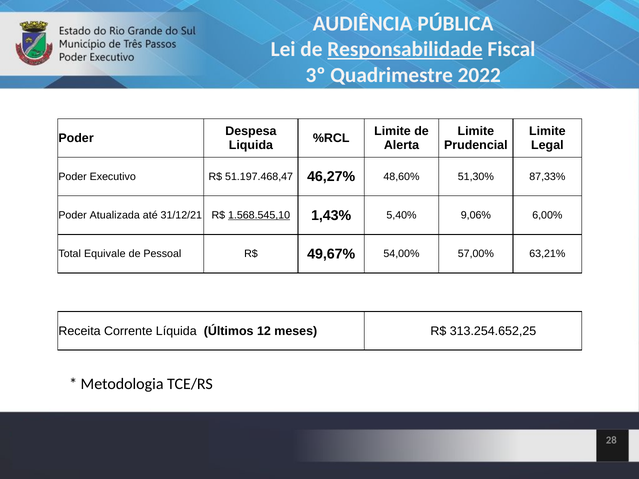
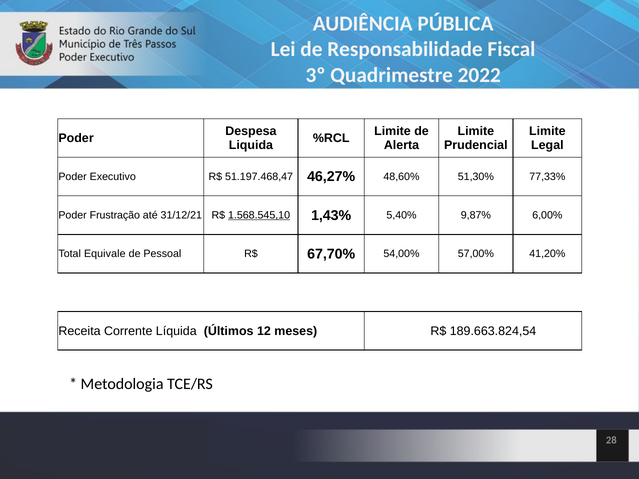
Responsabilidade underline: present -> none (405, 49)
87,33%: 87,33% -> 77,33% (547, 177)
Atualizada: Atualizada -> Frustração (115, 215)
9,06%: 9,06% -> 9,87% (476, 215)
49,67%: 49,67% -> 67,70% (331, 254)
63,21%: 63,21% -> 41,20% (547, 254)
313.254.652,25: 313.254.652,25 -> 189.663.824,54 (493, 331)
